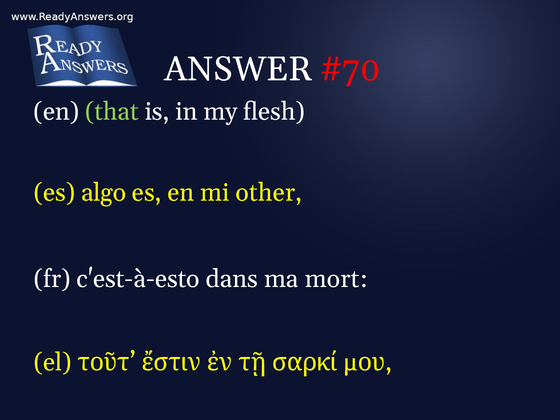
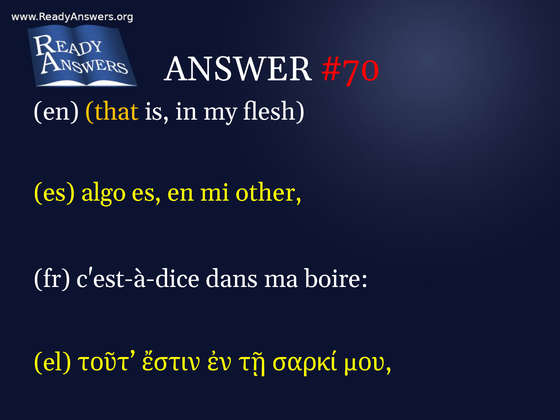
that colour: light green -> yellow (112, 112)
c'est-à-esto: c'est-à-esto -> c'est-à-dice (138, 279)
mort: mort -> boire (336, 279)
